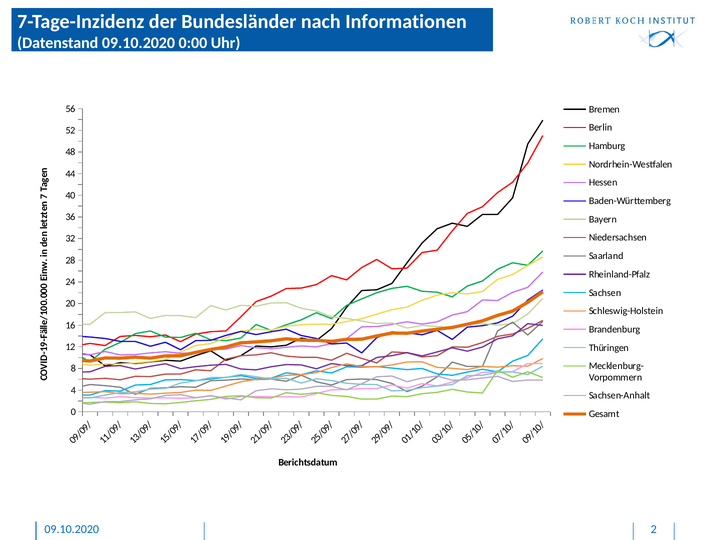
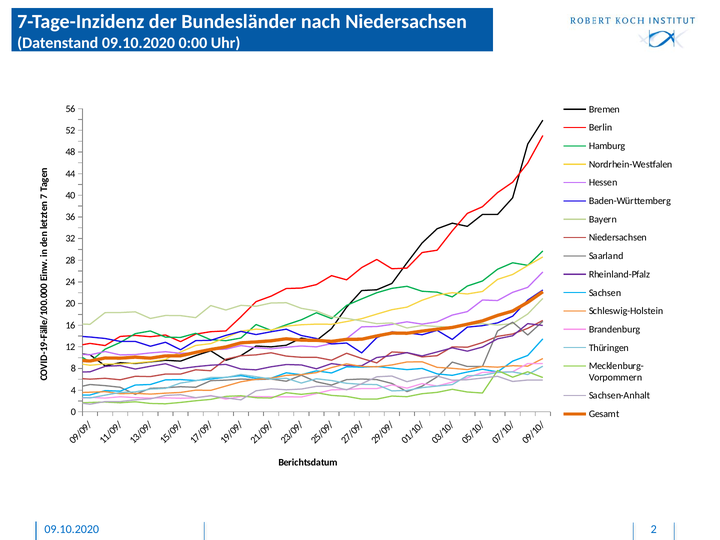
nach Informationen: Informationen -> Niedersachsen (406, 22)
